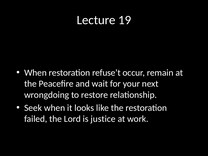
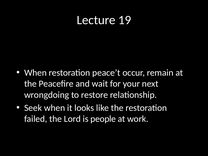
refuse’t: refuse’t -> peace’t (106, 73)
justice: justice -> people (103, 119)
